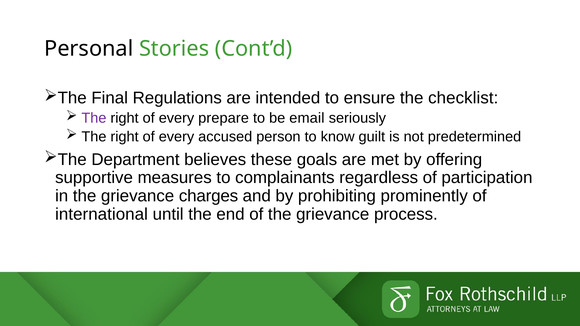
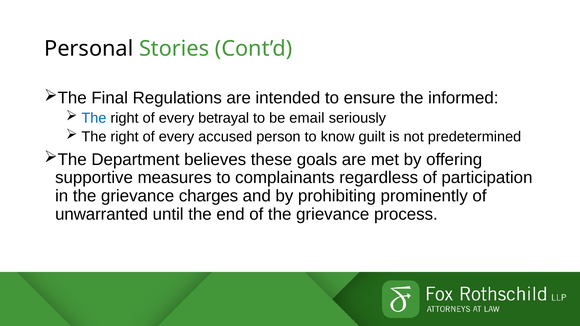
checklist: checklist -> informed (463, 98)
The colour: purple -> blue (94, 118)
prepare: prepare -> betrayal (224, 118)
international: international -> unwarranted (102, 214)
